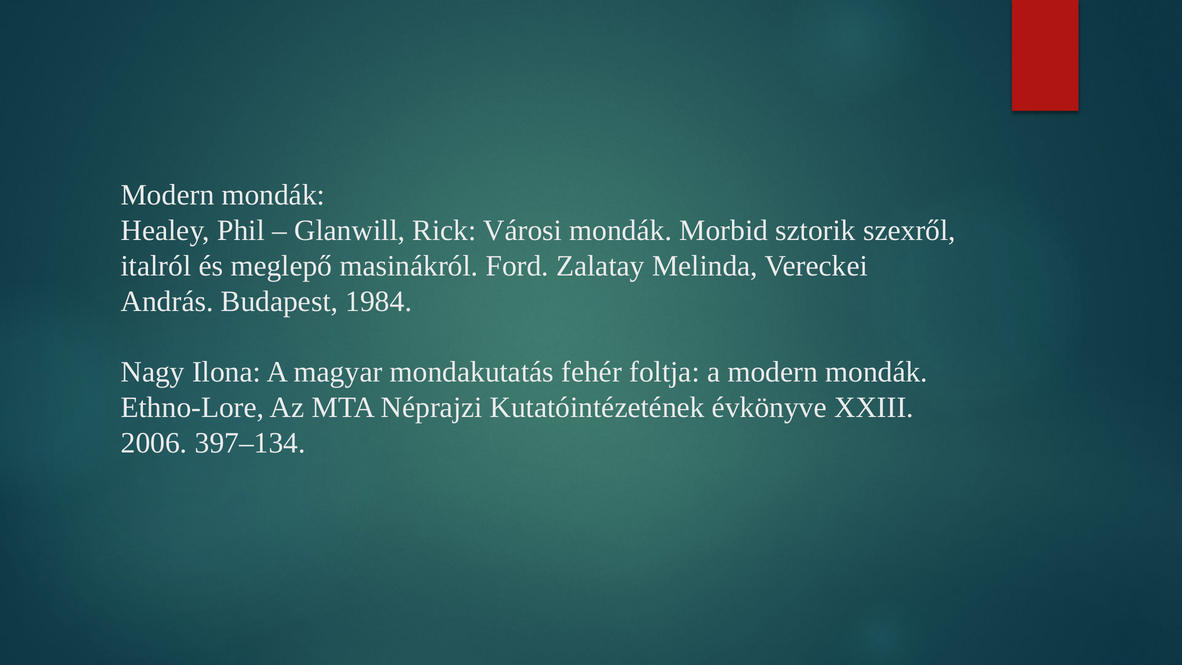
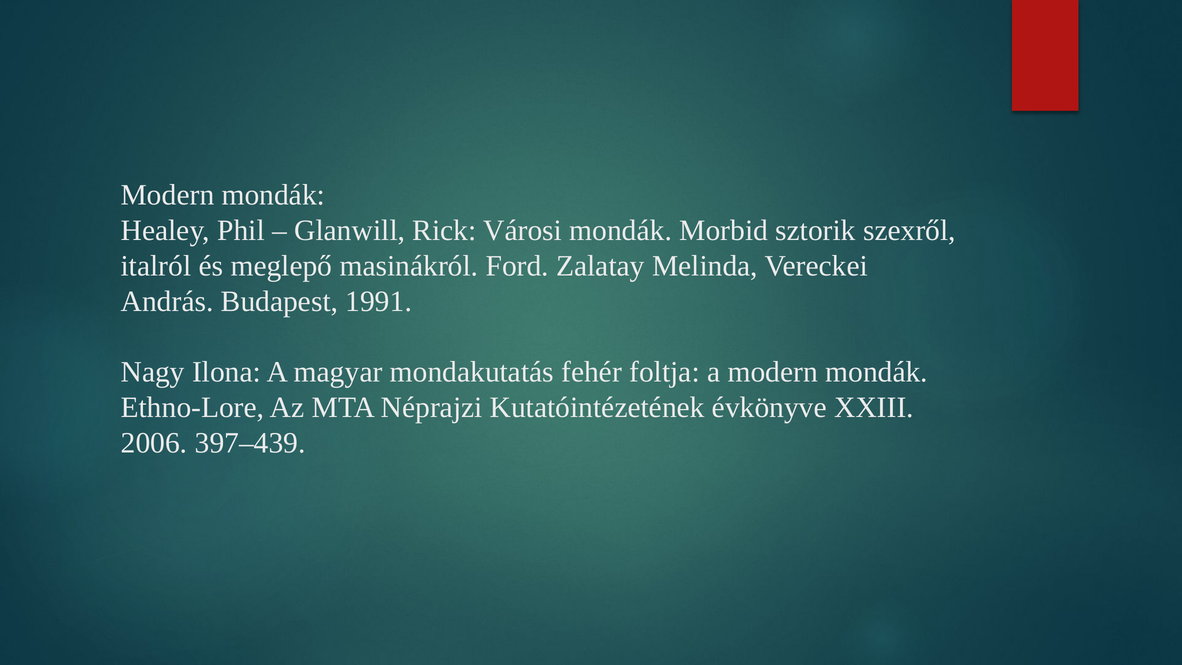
1984: 1984 -> 1991 (379, 301)
397–134: 397–134 -> 397–439 (250, 443)
